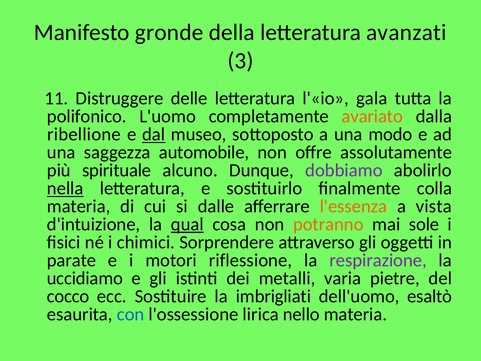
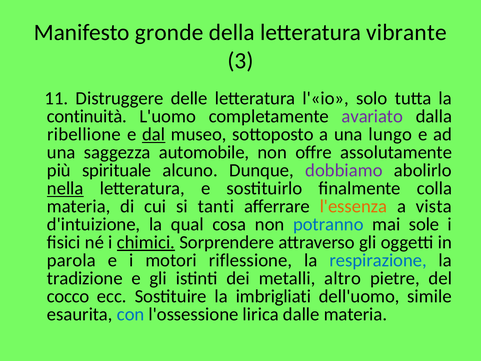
avanzati: avanzati -> vibrante (406, 33)
gala: gala -> solo (372, 98)
polifonico: polifonico -> continuità (87, 116)
avariato colour: orange -> purple (372, 116)
modo: modo -> lungo (390, 134)
dalle: dalle -> tanti (216, 206)
qual underline: present -> none (187, 224)
potranno colour: orange -> blue (328, 224)
chimici underline: none -> present (146, 242)
parate: parate -> parola (71, 260)
respirazione colour: purple -> blue (378, 260)
uccidiamo: uccidiamo -> tradizione (85, 278)
varia: varia -> altro (343, 278)
esaltò: esaltò -> simile (430, 296)
nello: nello -> dalle (301, 314)
